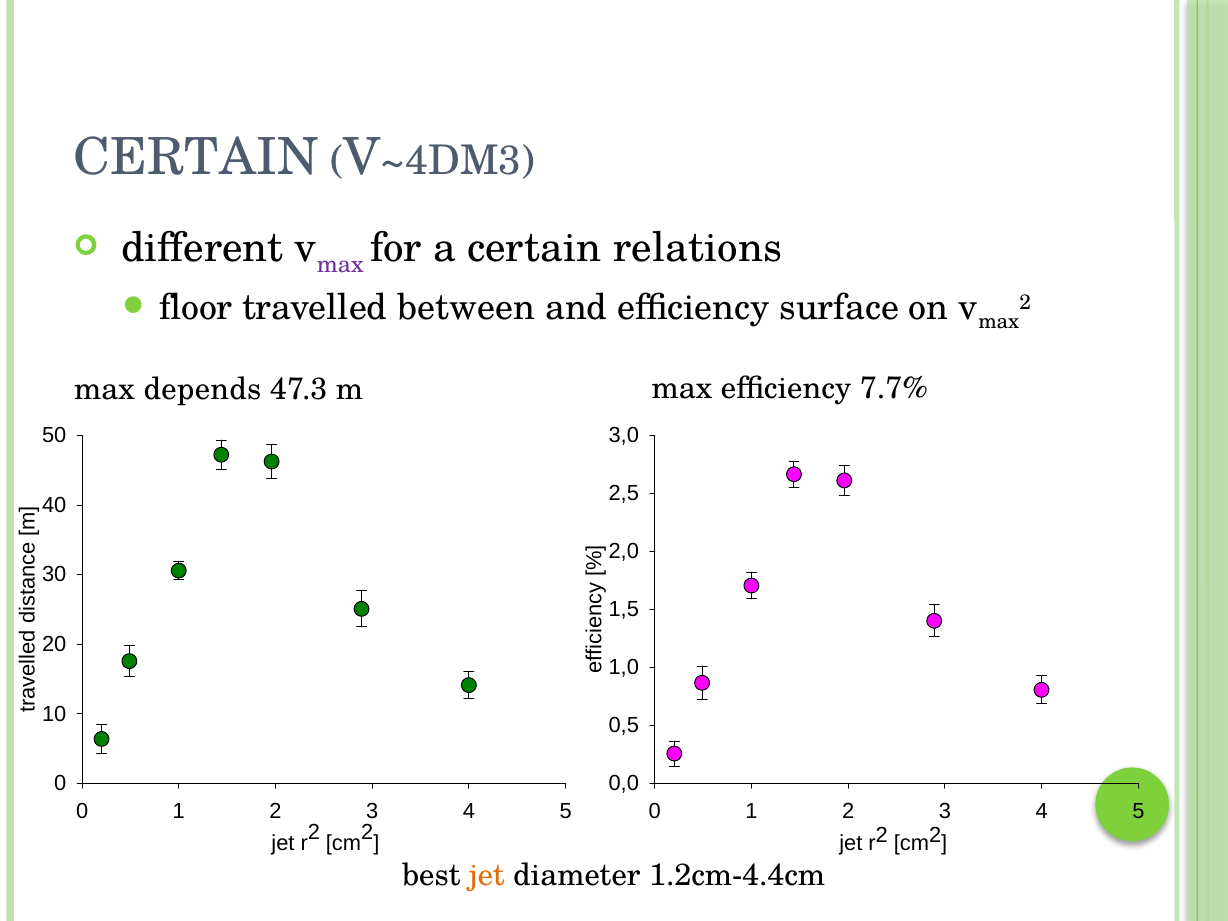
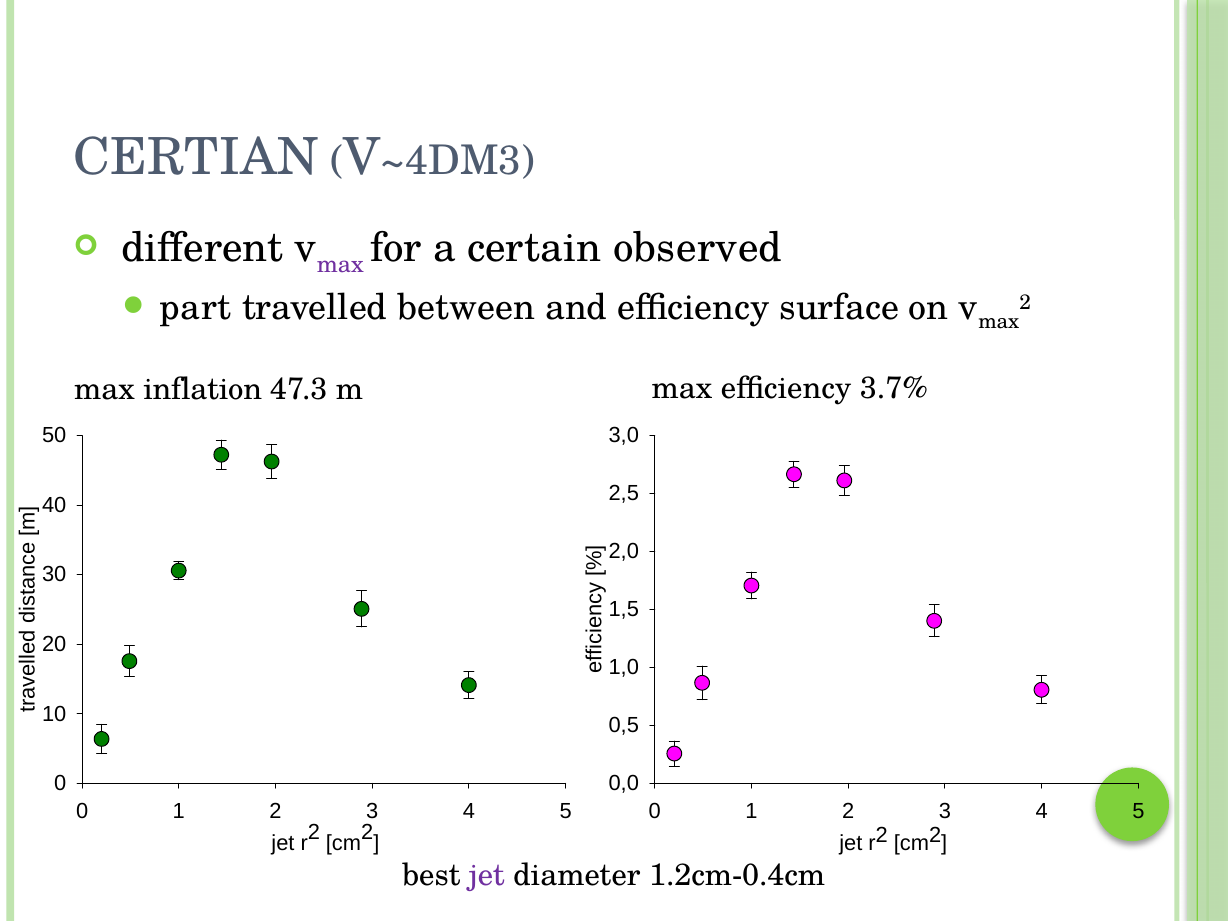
CERTAIN: CERTAIN -> CERTIAN (196, 157)
relations: relations -> observed (698, 248)
floor: floor -> part (196, 308)
depends: depends -> inflation (203, 389)
7.7%: 7.7% -> 3.7% (894, 389)
jet colour: orange -> purple (487, 876)
1.2cm-4.4cm: 1.2cm-4.4cm -> 1.2cm-0.4cm (737, 876)
